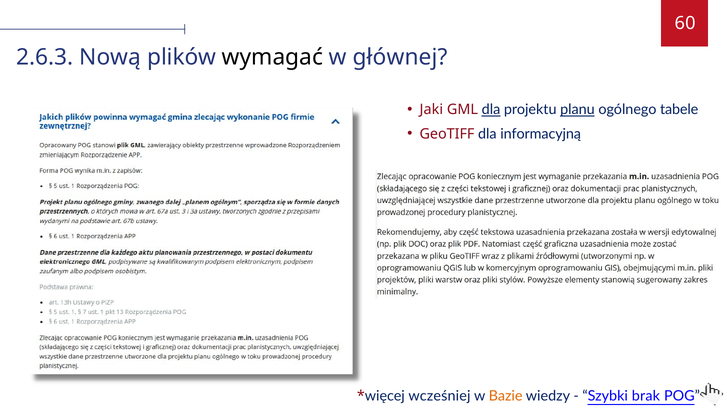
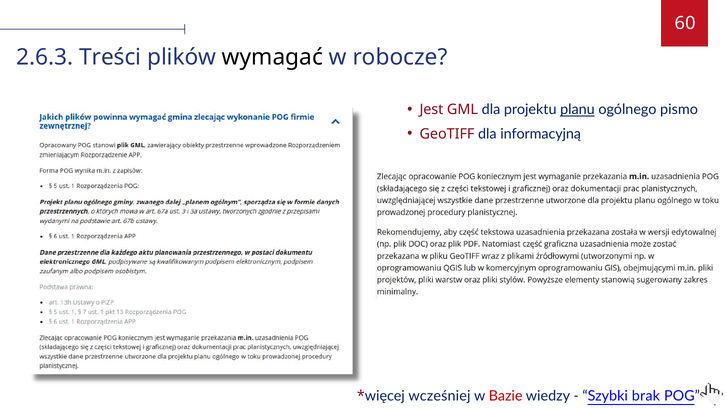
Nową: Nową -> Treści (110, 57)
głównej: głównej -> robocze (400, 57)
Jaki: Jaki -> Jest (431, 110)
dla underline: present -> none (491, 110)
tabele: tabele -> pismo (679, 110)
Bazie colour: orange -> red (506, 396)
